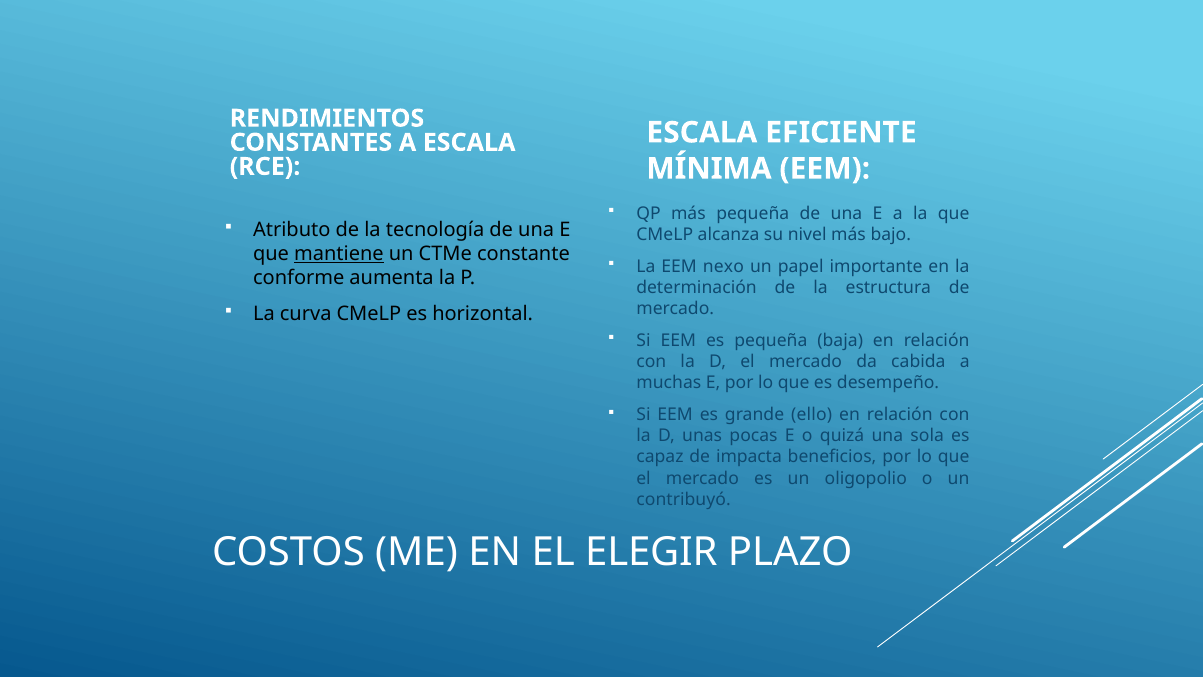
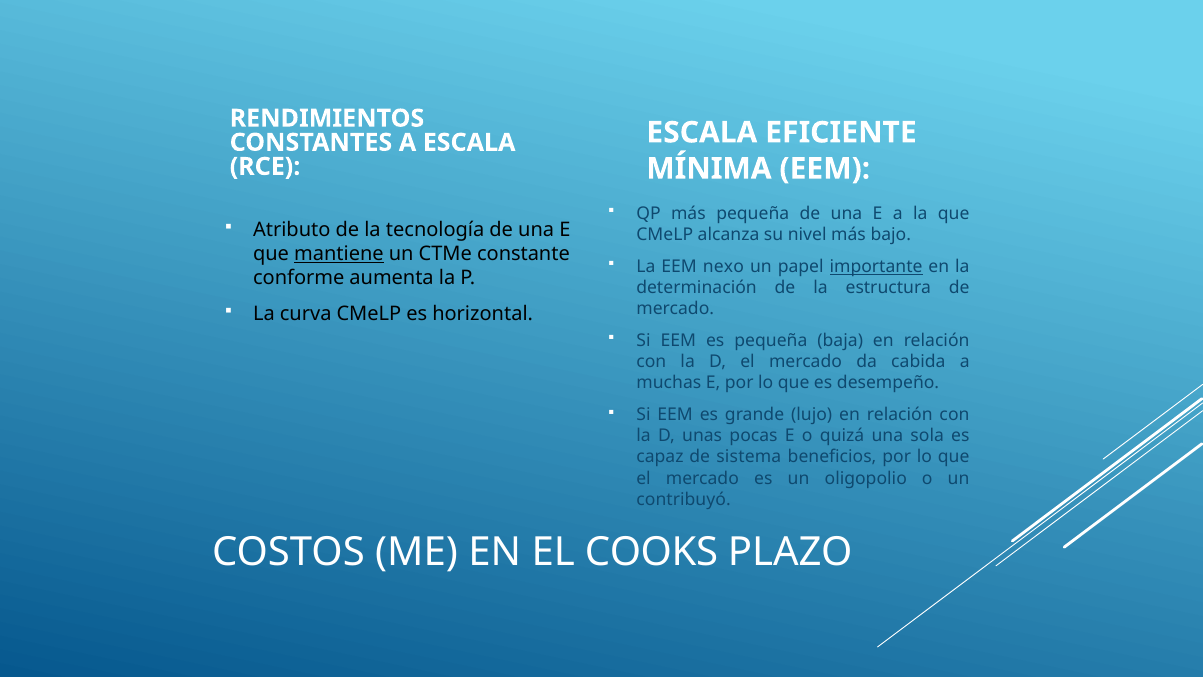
importante underline: none -> present (876, 266)
ello: ello -> lujo (812, 415)
impacta: impacta -> sistema (749, 457)
ELEGIR: ELEGIR -> COOKS (651, 552)
